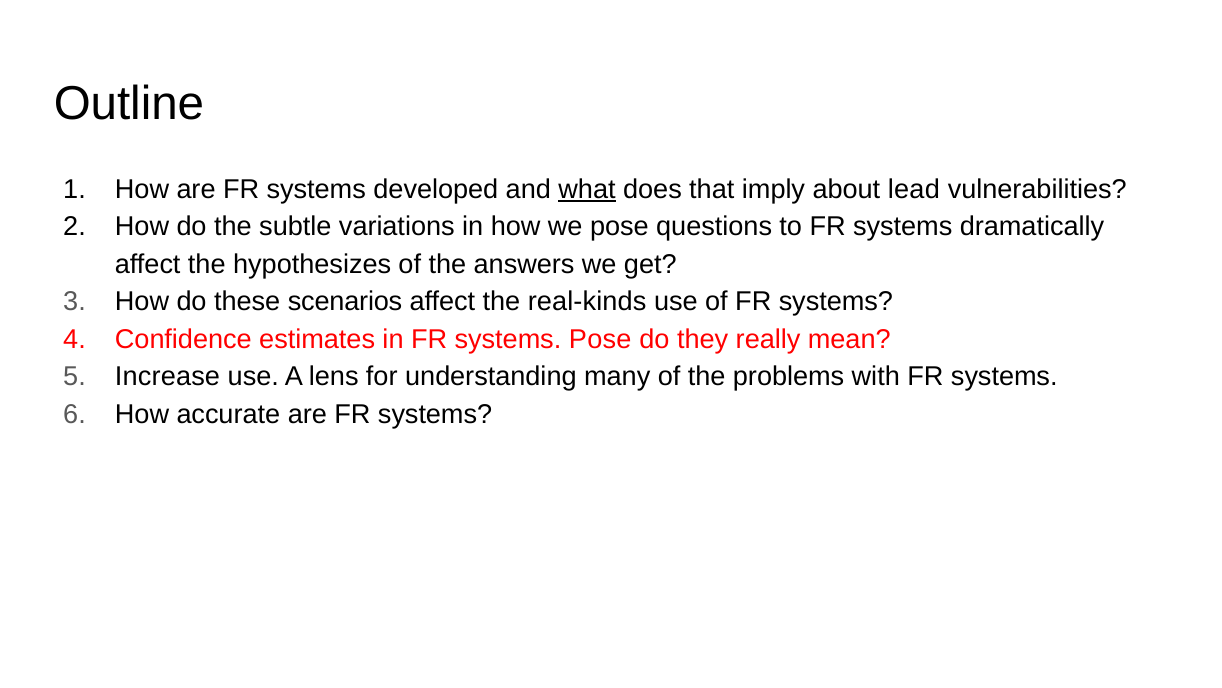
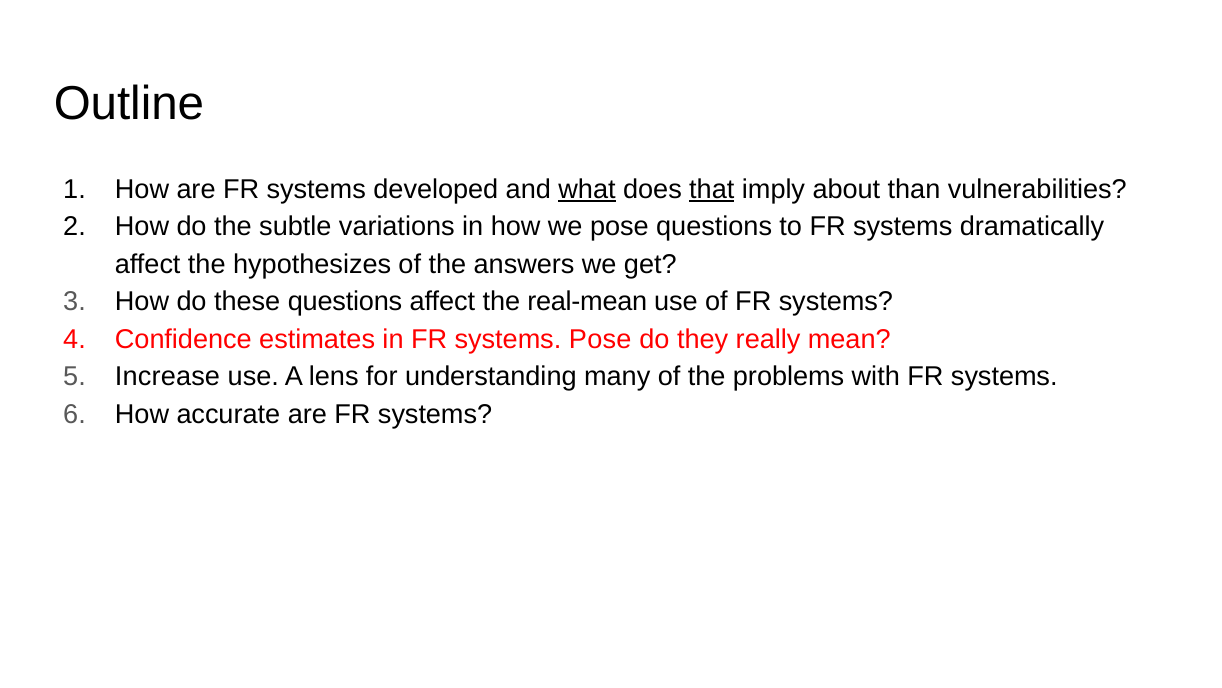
that underline: none -> present (712, 189)
lead: lead -> than (914, 189)
these scenarios: scenarios -> questions (345, 302)
real-kinds: real-kinds -> real-mean (587, 302)
